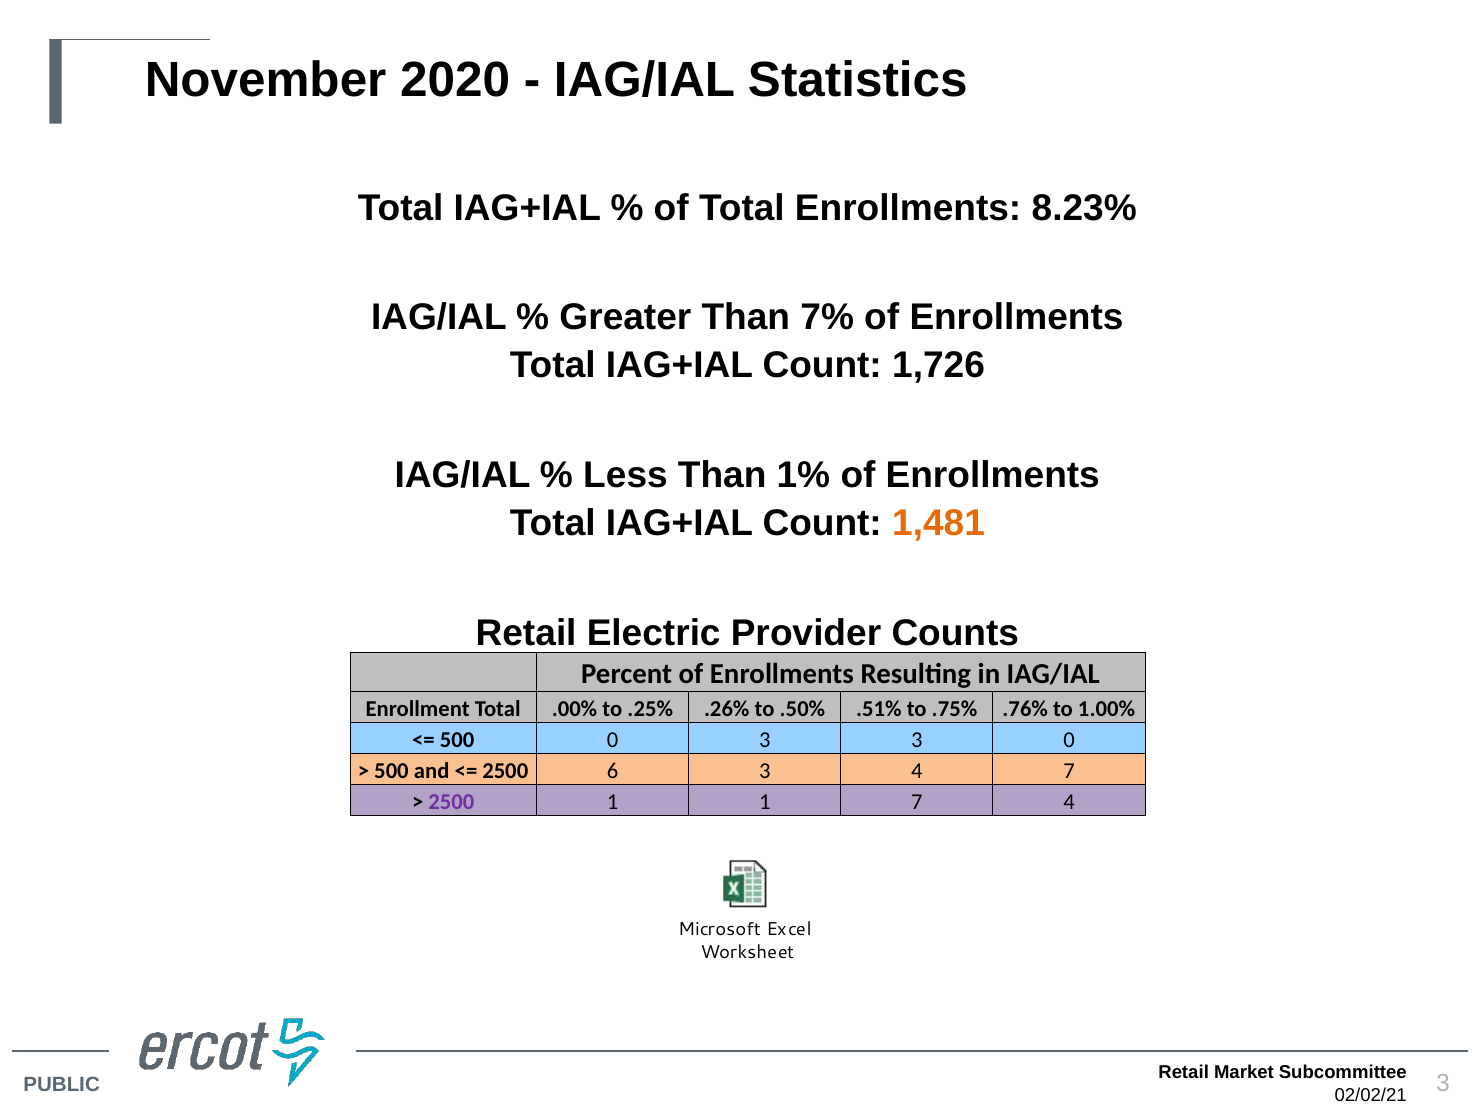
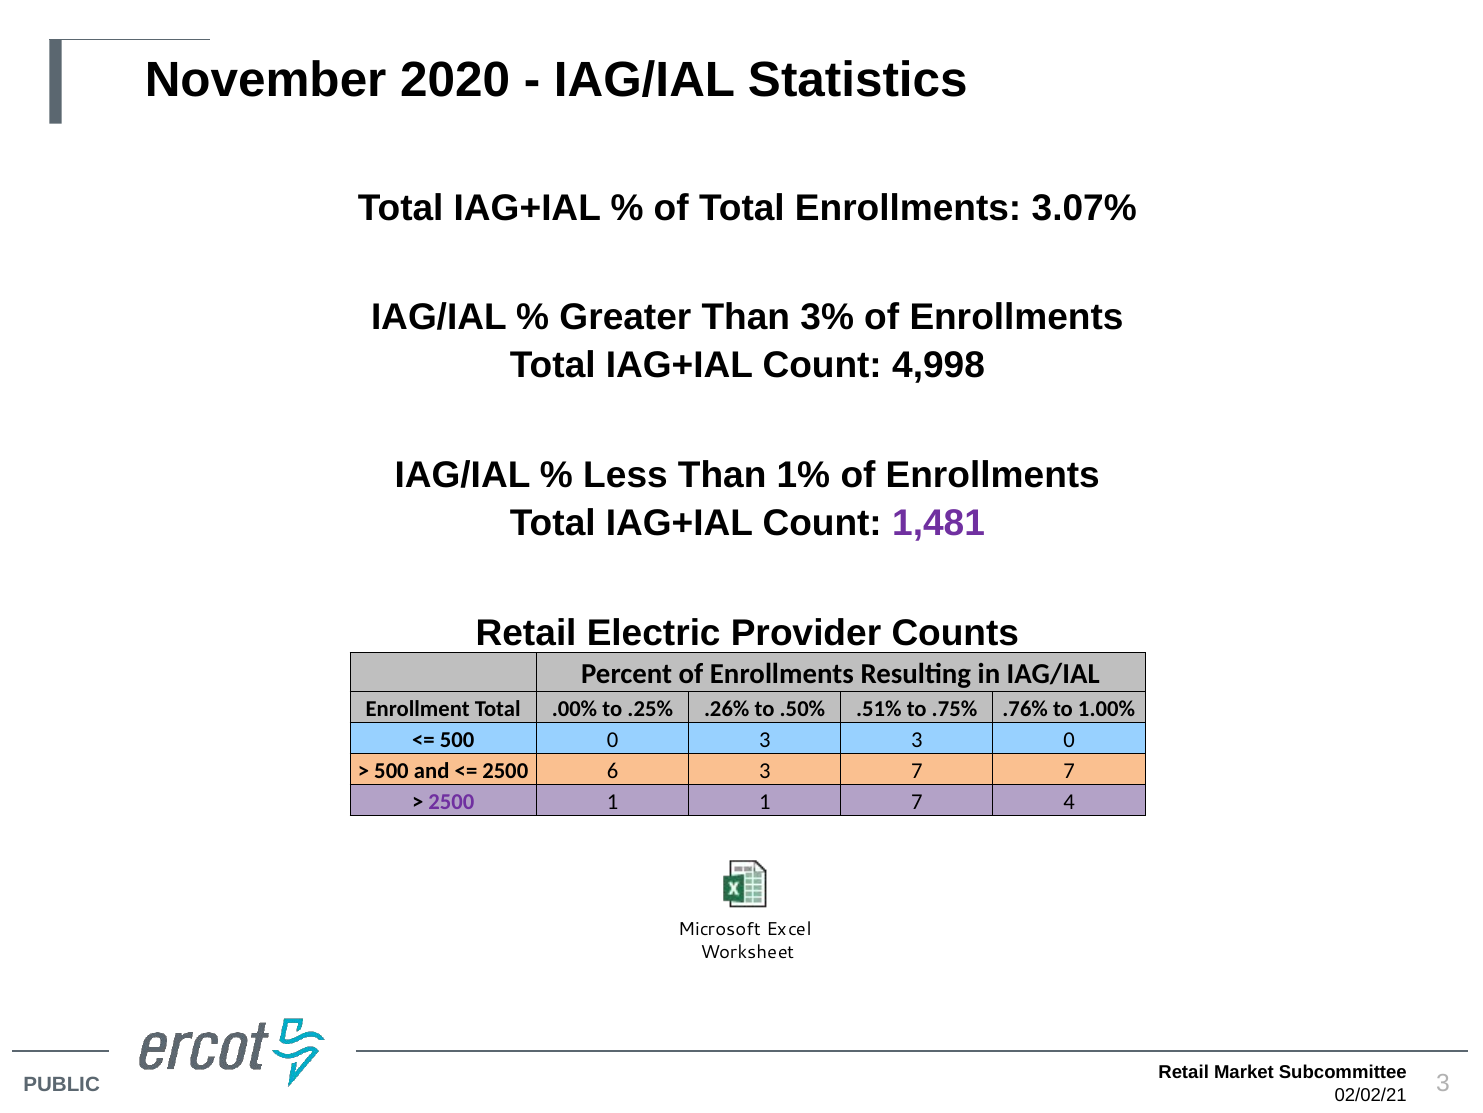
8.23%: 8.23% -> 3.07% (1084, 208)
7%: 7% -> 3% (827, 317)
1,726: 1,726 -> 4,998 (939, 365)
1,481 colour: orange -> purple (939, 523)
3 4: 4 -> 7 (917, 770)
